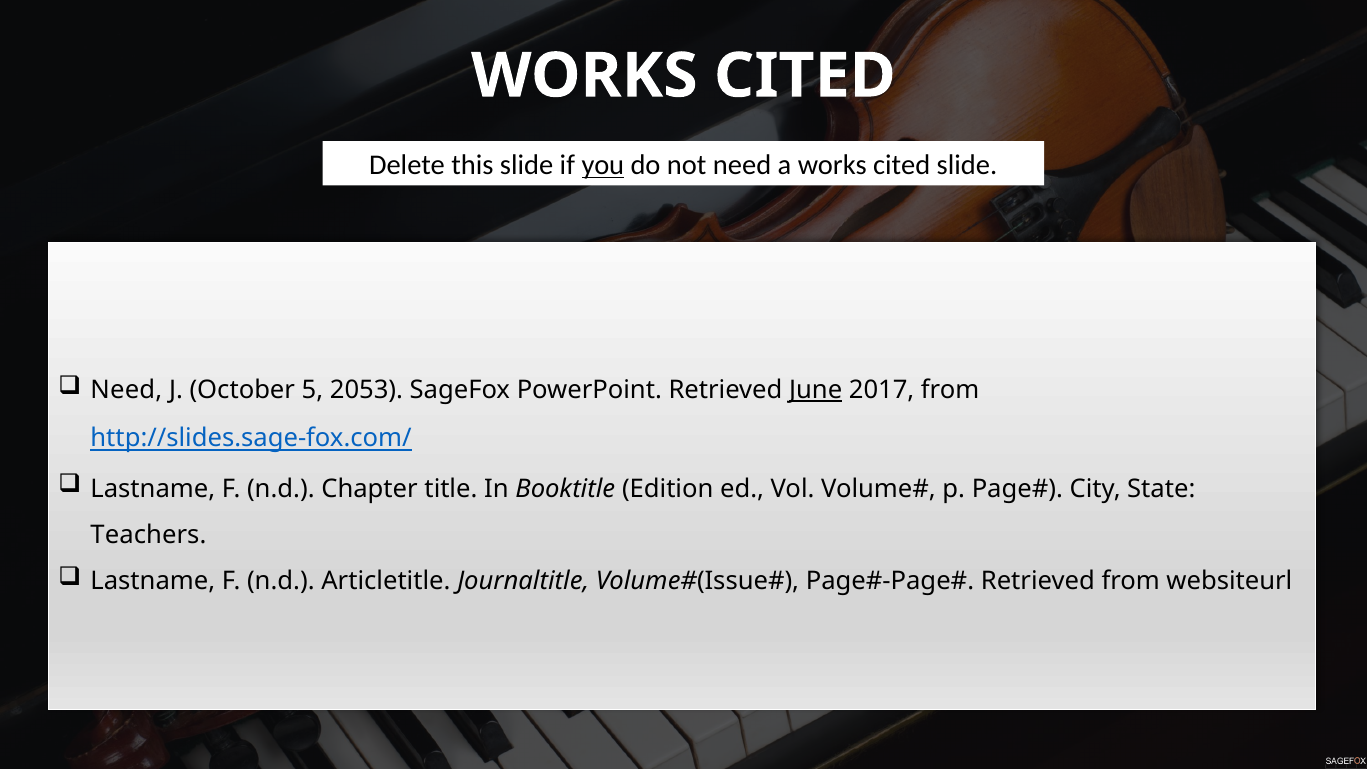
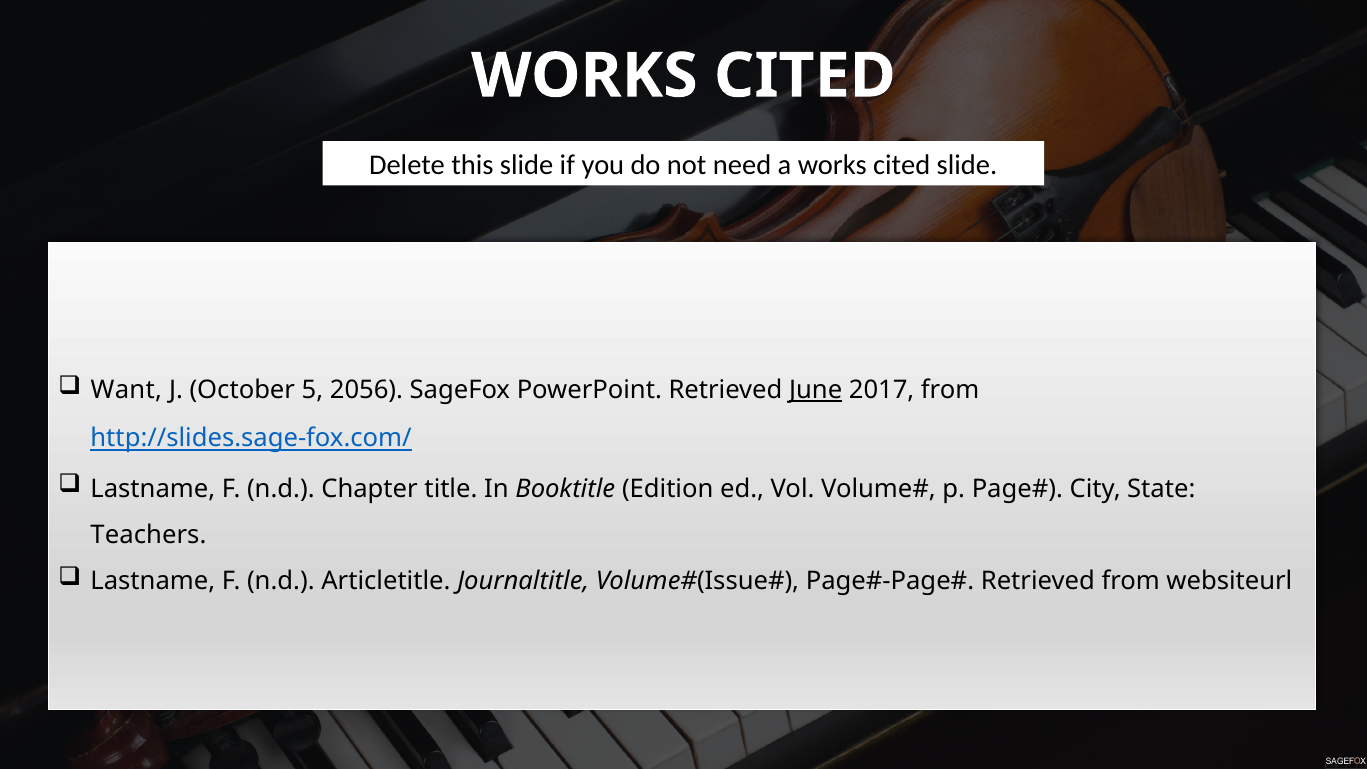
you underline: present -> none (603, 165)
Need: Need -> Want (126, 390)
2053: 2053 -> 2056 (366, 390)
